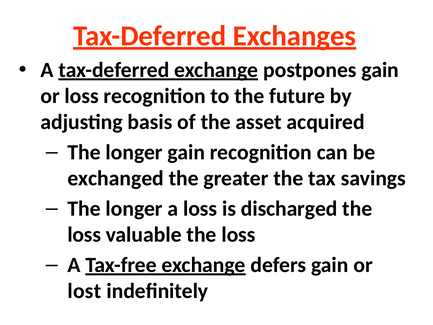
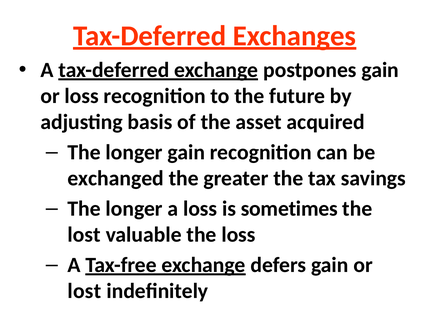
discharged: discharged -> sometimes (289, 209)
loss: loss -> lost (84, 235)
